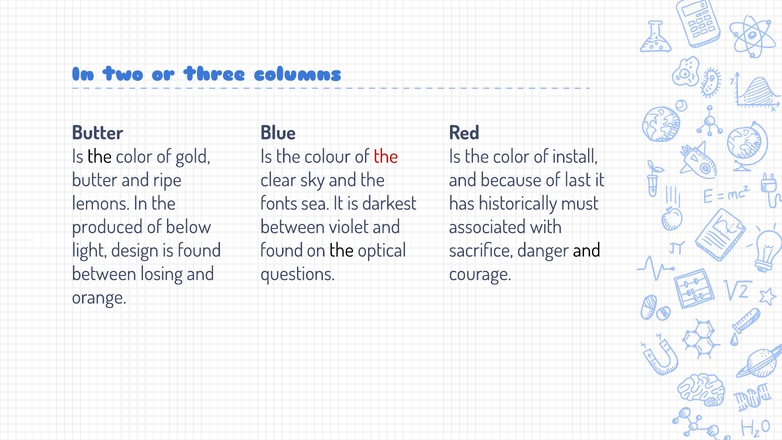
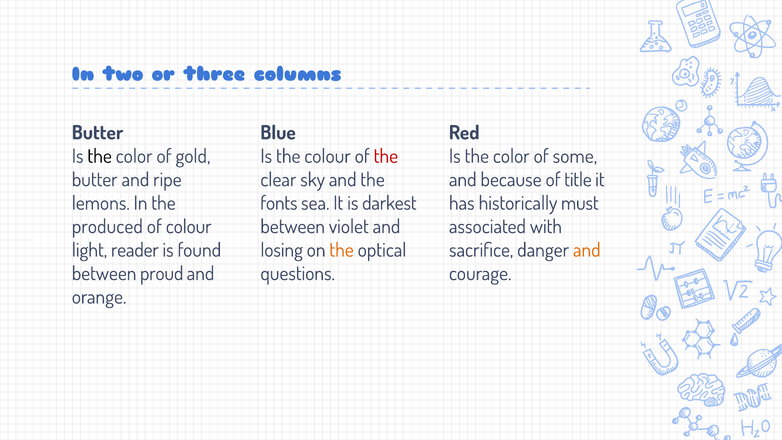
install: install -> some (575, 156)
last: last -> title (578, 180)
of below: below -> colour (189, 227)
design: design -> reader (135, 250)
found: found -> losing (282, 250)
the colour: black -> orange (342, 250)
and colour: black -> orange (587, 250)
losing: losing -> proud (162, 274)
